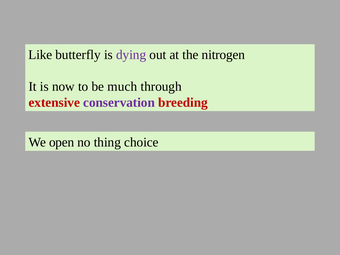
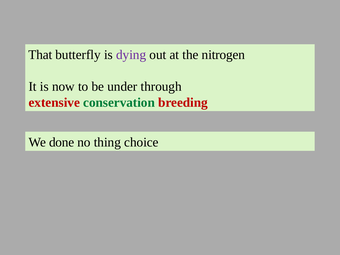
Like: Like -> That (40, 55)
much: much -> under (122, 87)
conservation colour: purple -> green (119, 102)
open: open -> done (62, 142)
